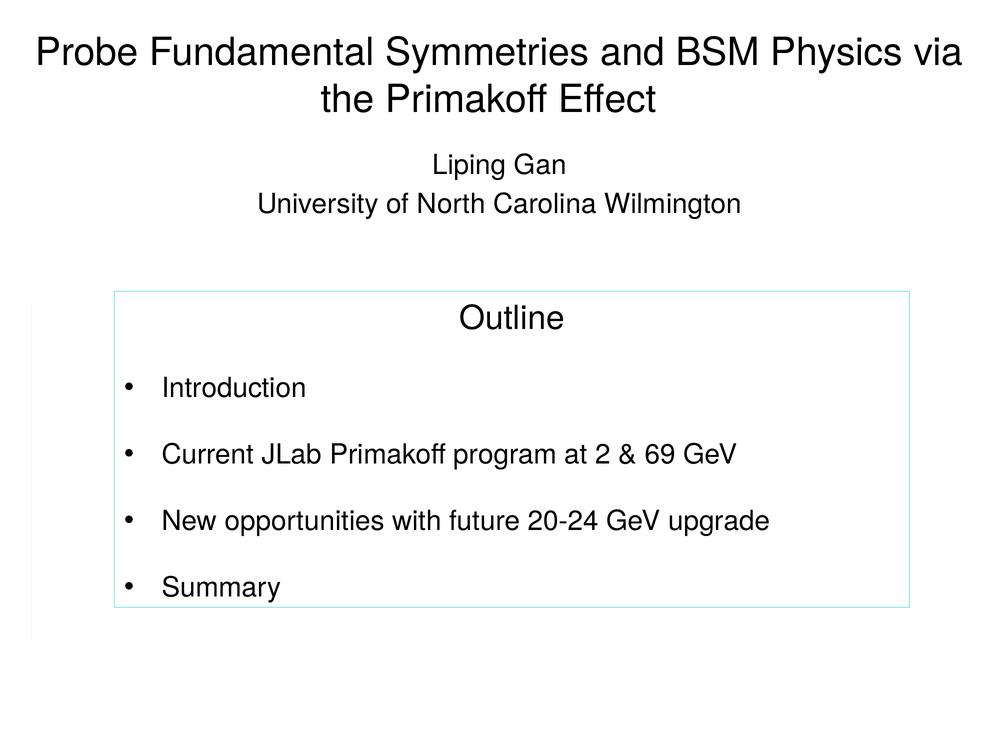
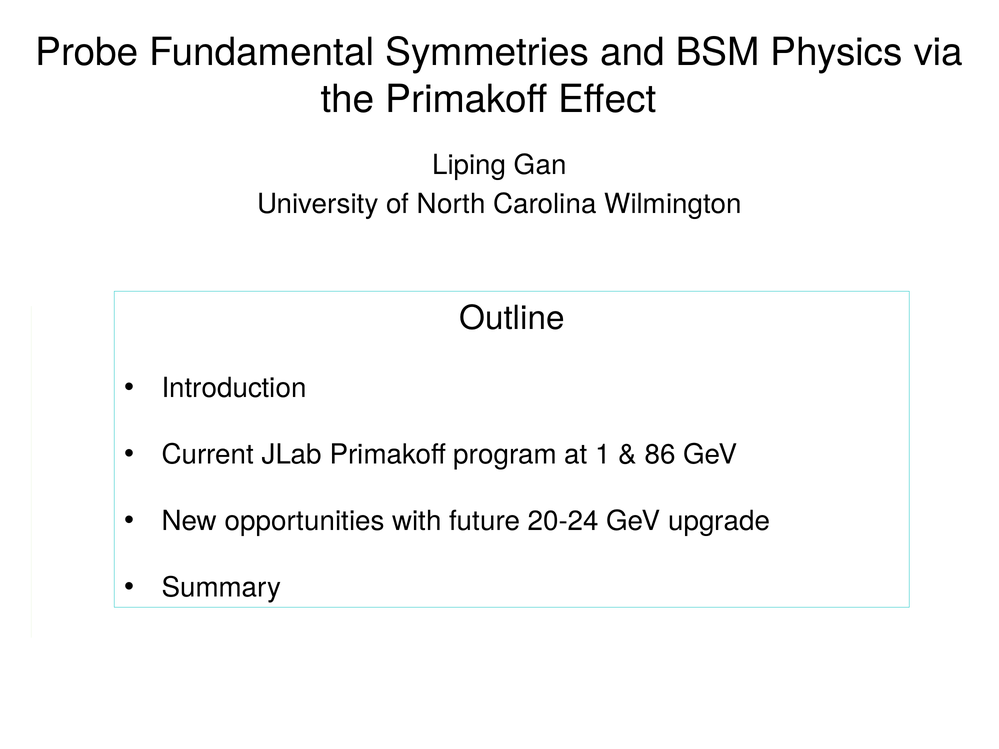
2: 2 -> 1 (603, 455)
69: 69 -> 86 (660, 455)
